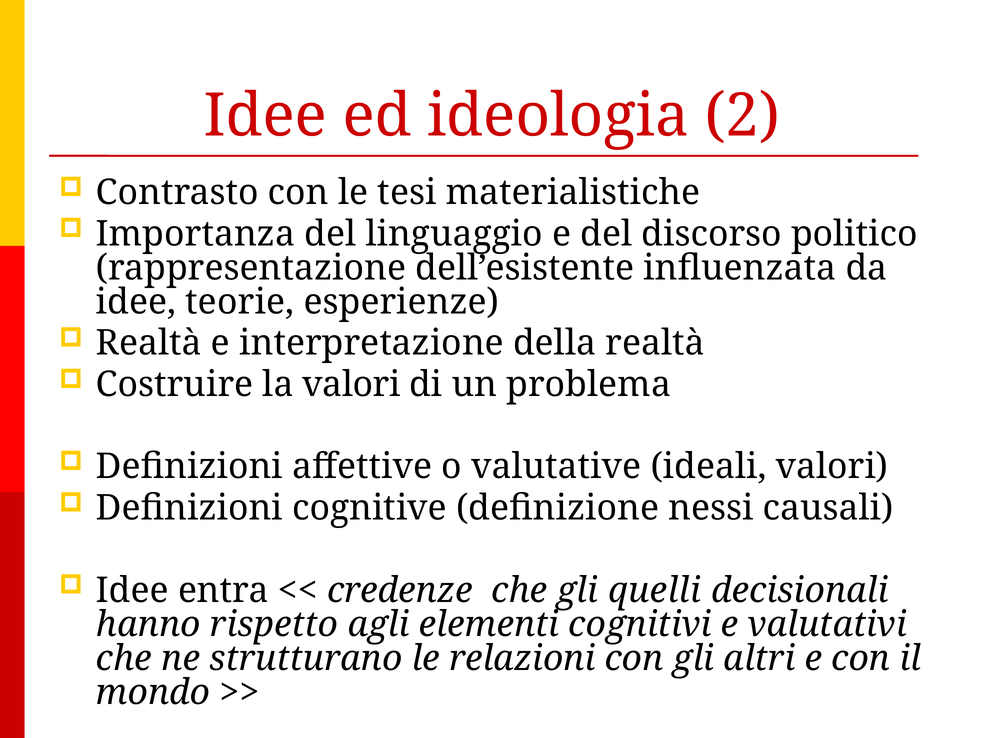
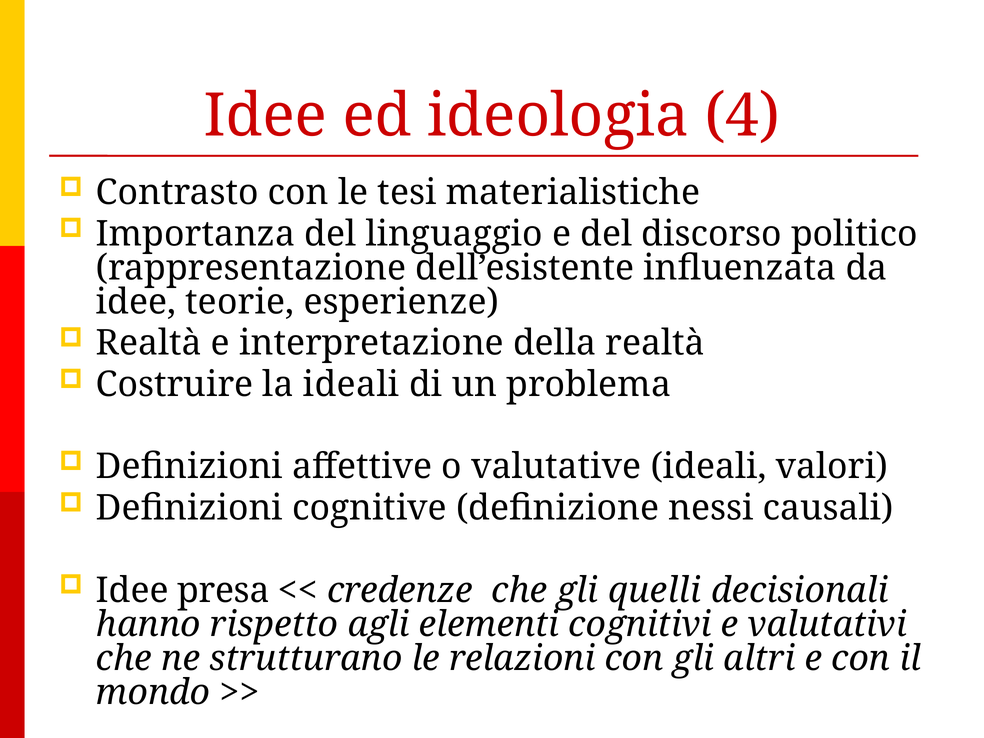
2: 2 -> 4 (742, 116)
la valori: valori -> ideali (351, 384)
entra: entra -> presa (223, 590)
